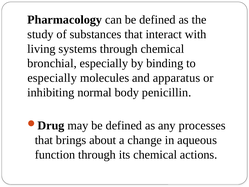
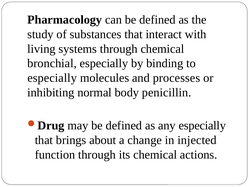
apparatus: apparatus -> processes (176, 78)
any processes: processes -> especially (202, 125)
aqueous: aqueous -> injected (197, 140)
